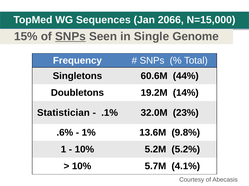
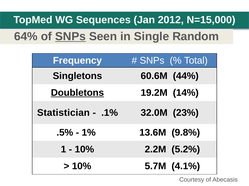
2066: 2066 -> 2012 (171, 20)
15%: 15% -> 64% (26, 37)
Genome: Genome -> Random (196, 37)
Doubletons underline: none -> present (77, 93)
.6%: .6% -> .5% (65, 133)
5.2M: 5.2M -> 2.2M (155, 150)
